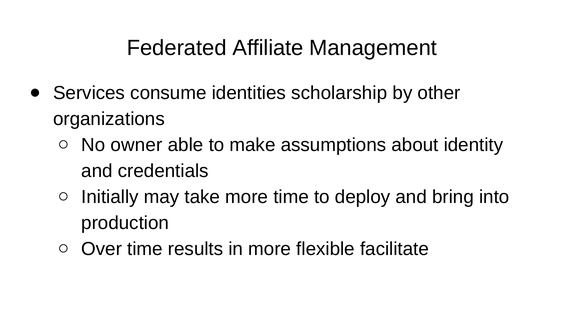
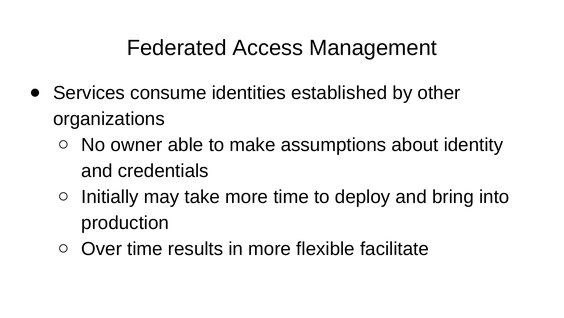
Affiliate: Affiliate -> Access (268, 48)
scholarship: scholarship -> established (339, 93)
